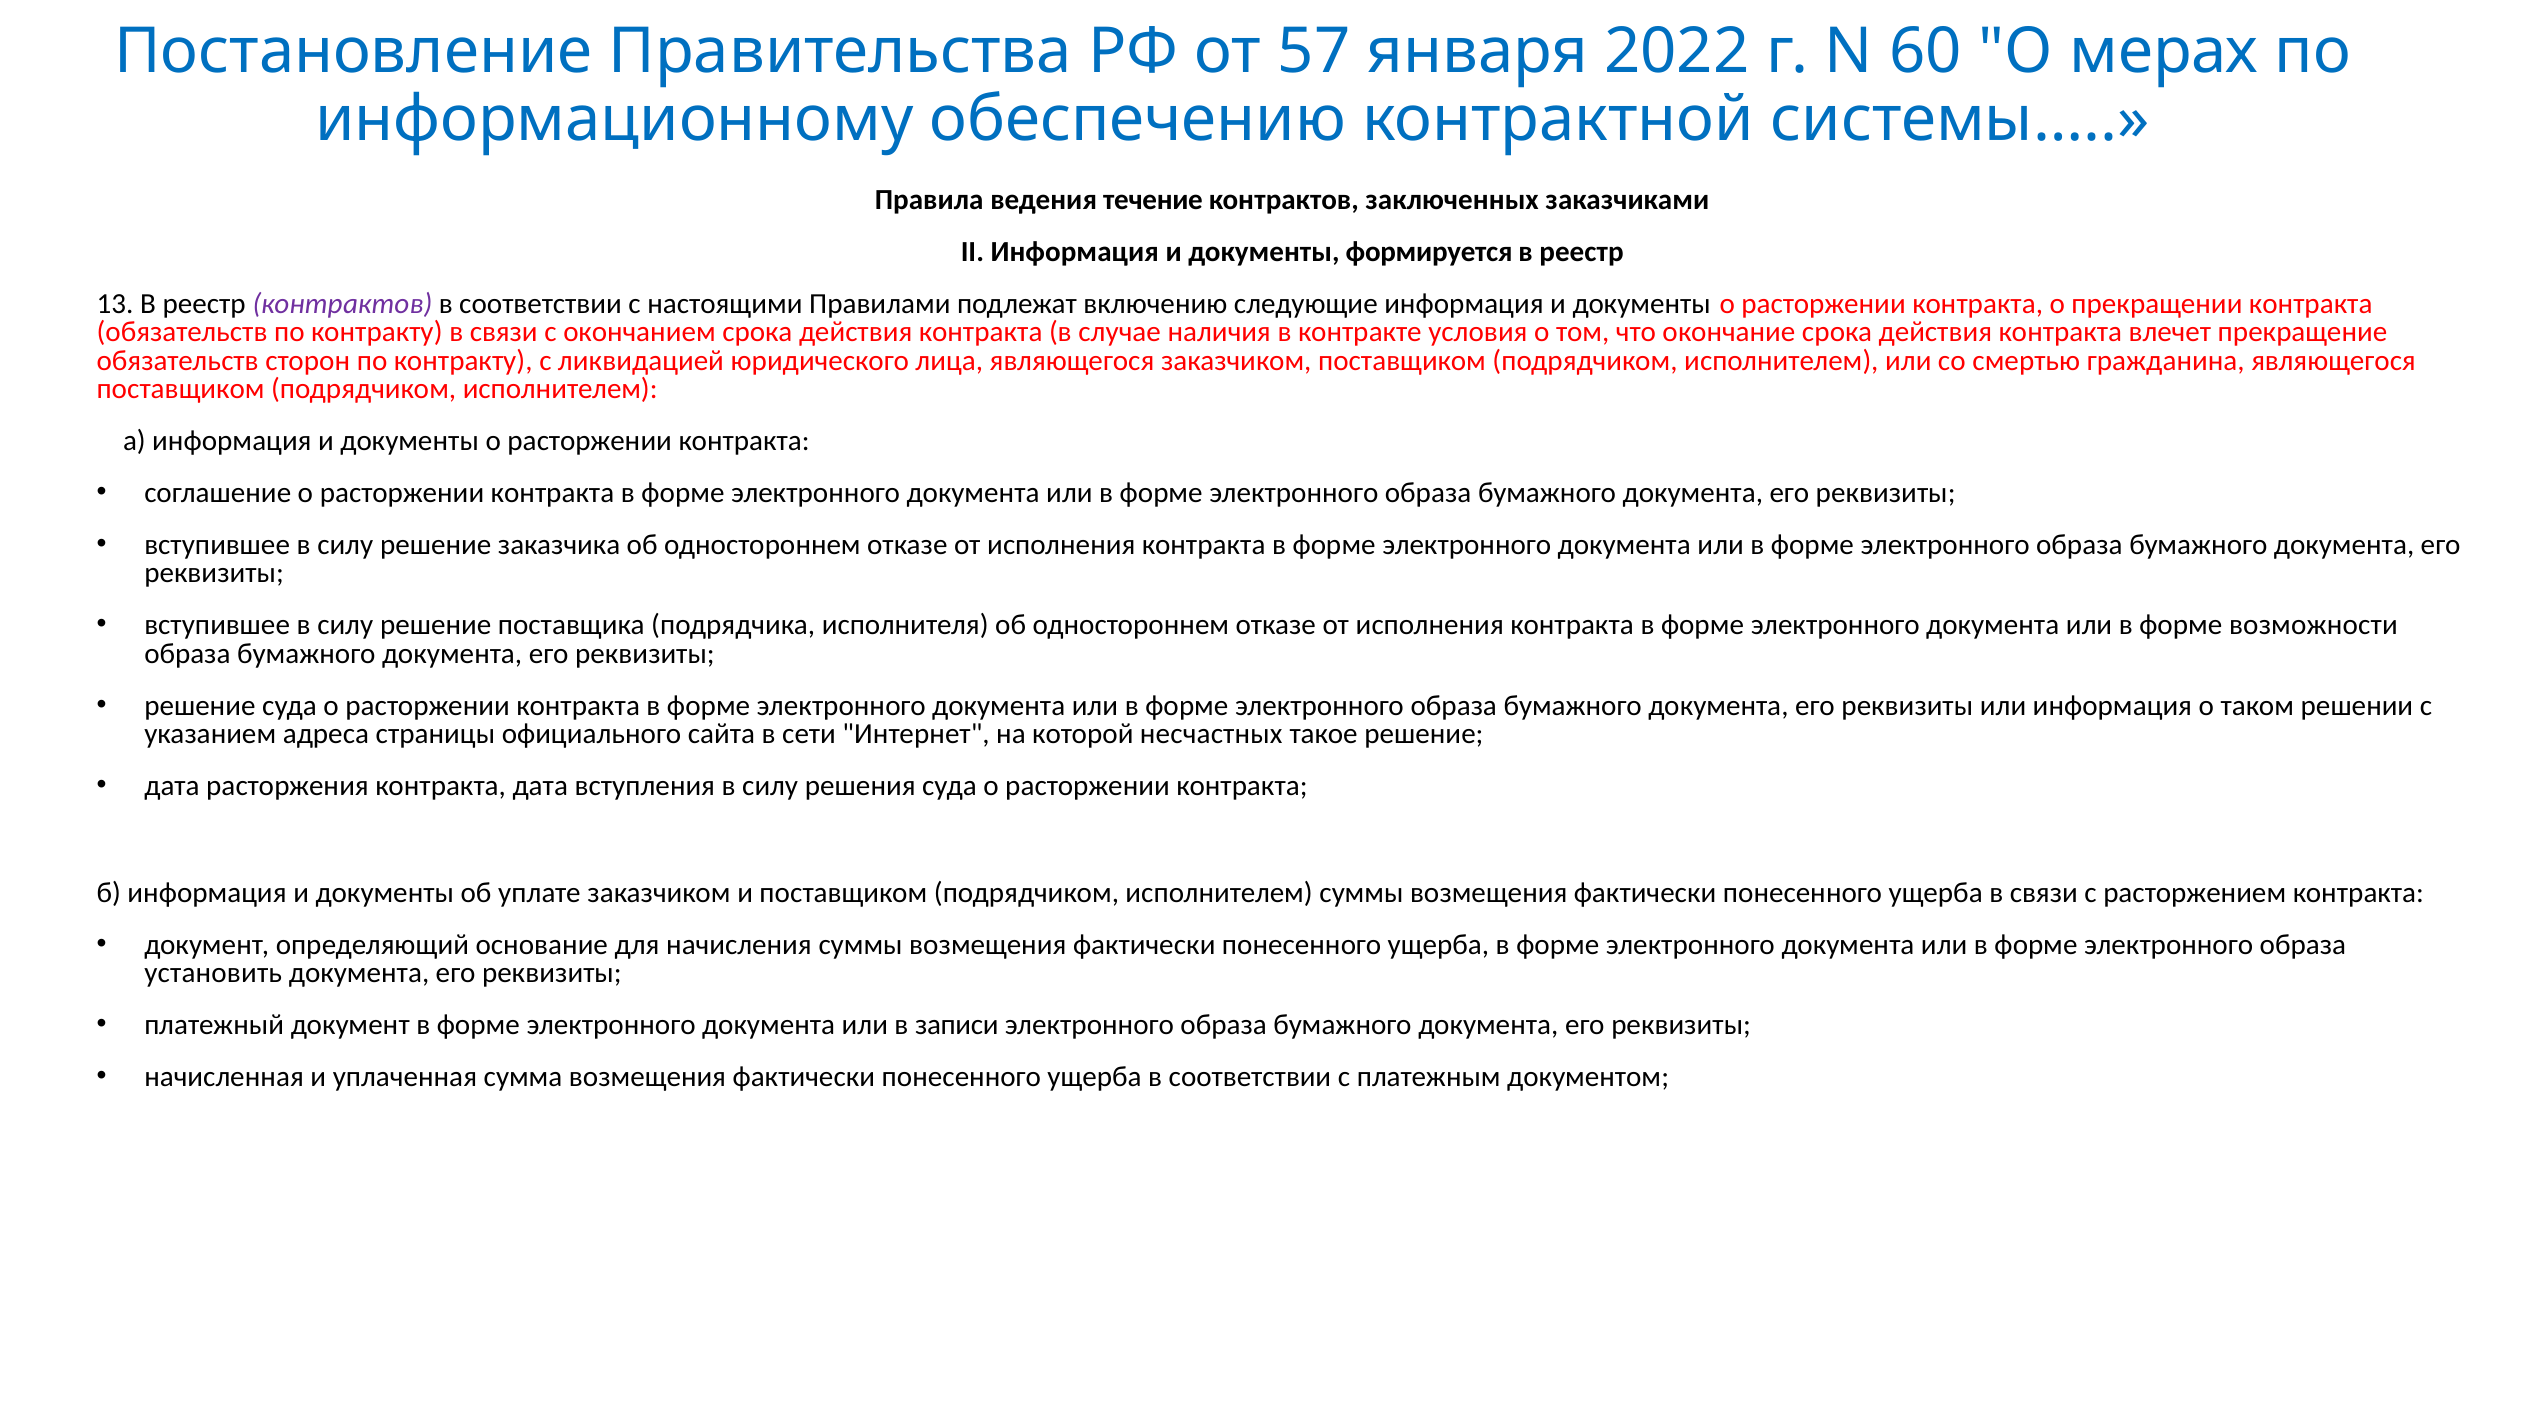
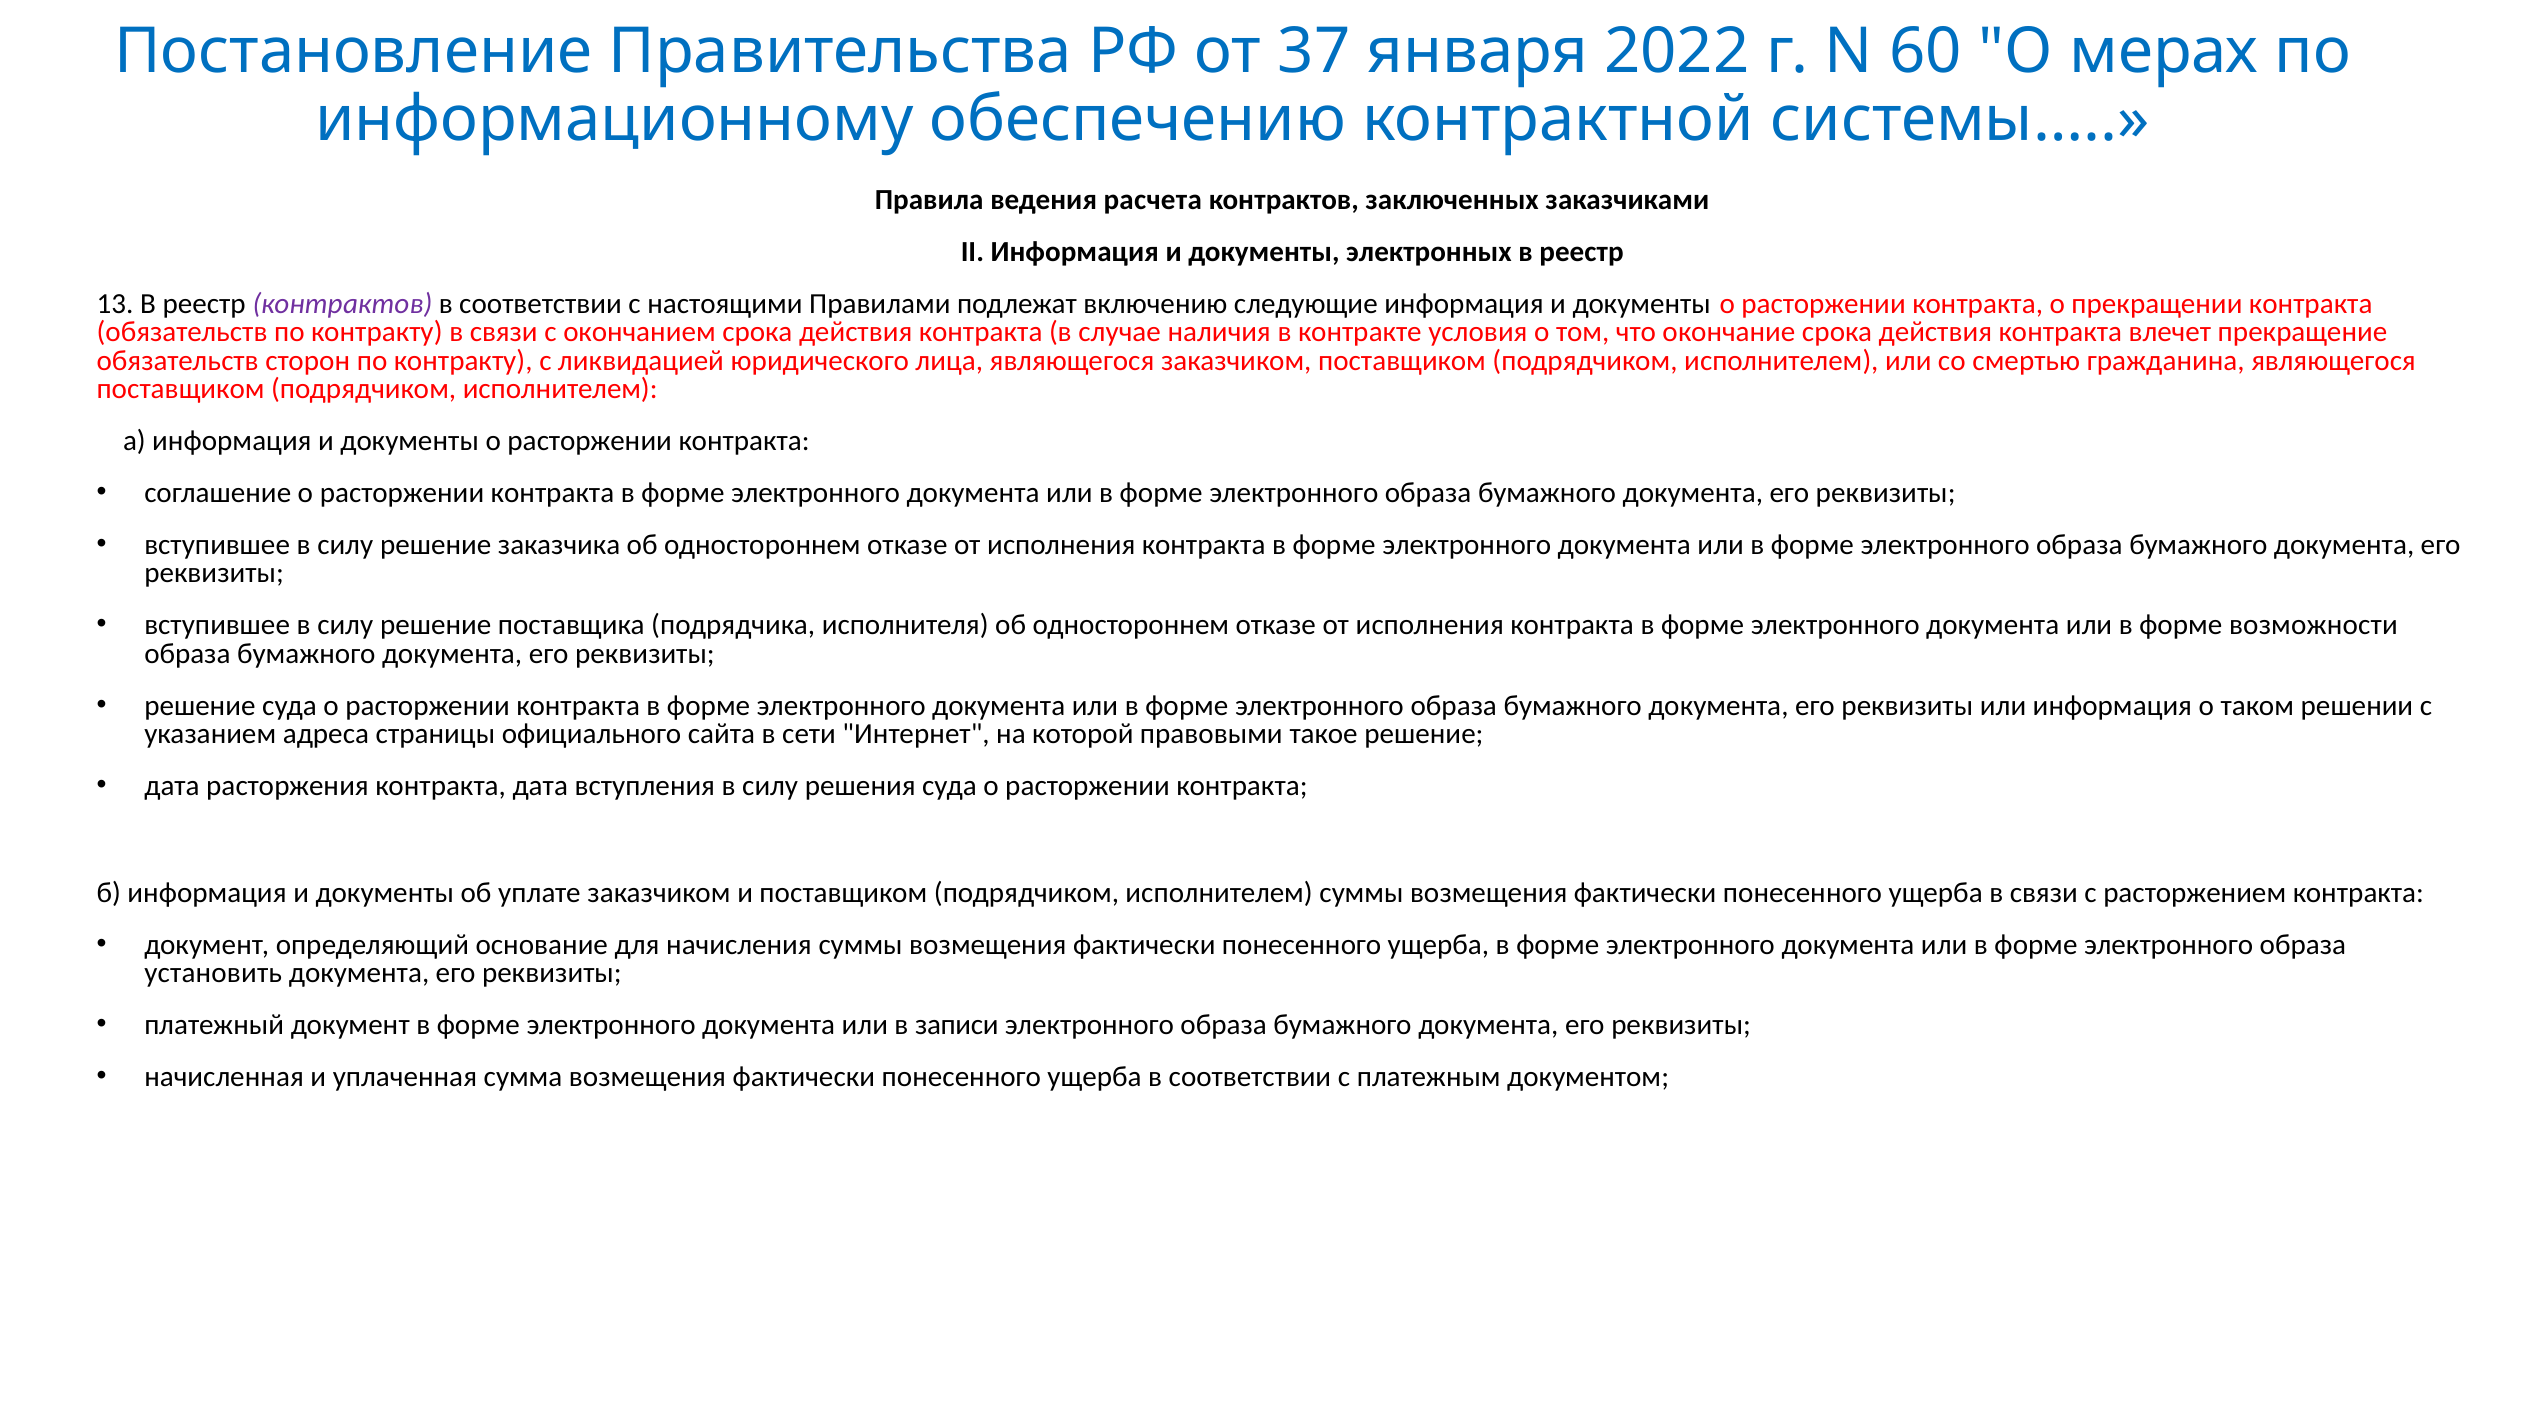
57: 57 -> 37 (1314, 51)
течение: течение -> расчета (1153, 200)
формируется: формируется -> электронных (1429, 252)
несчастных: несчастных -> правовыми (1211, 734)
